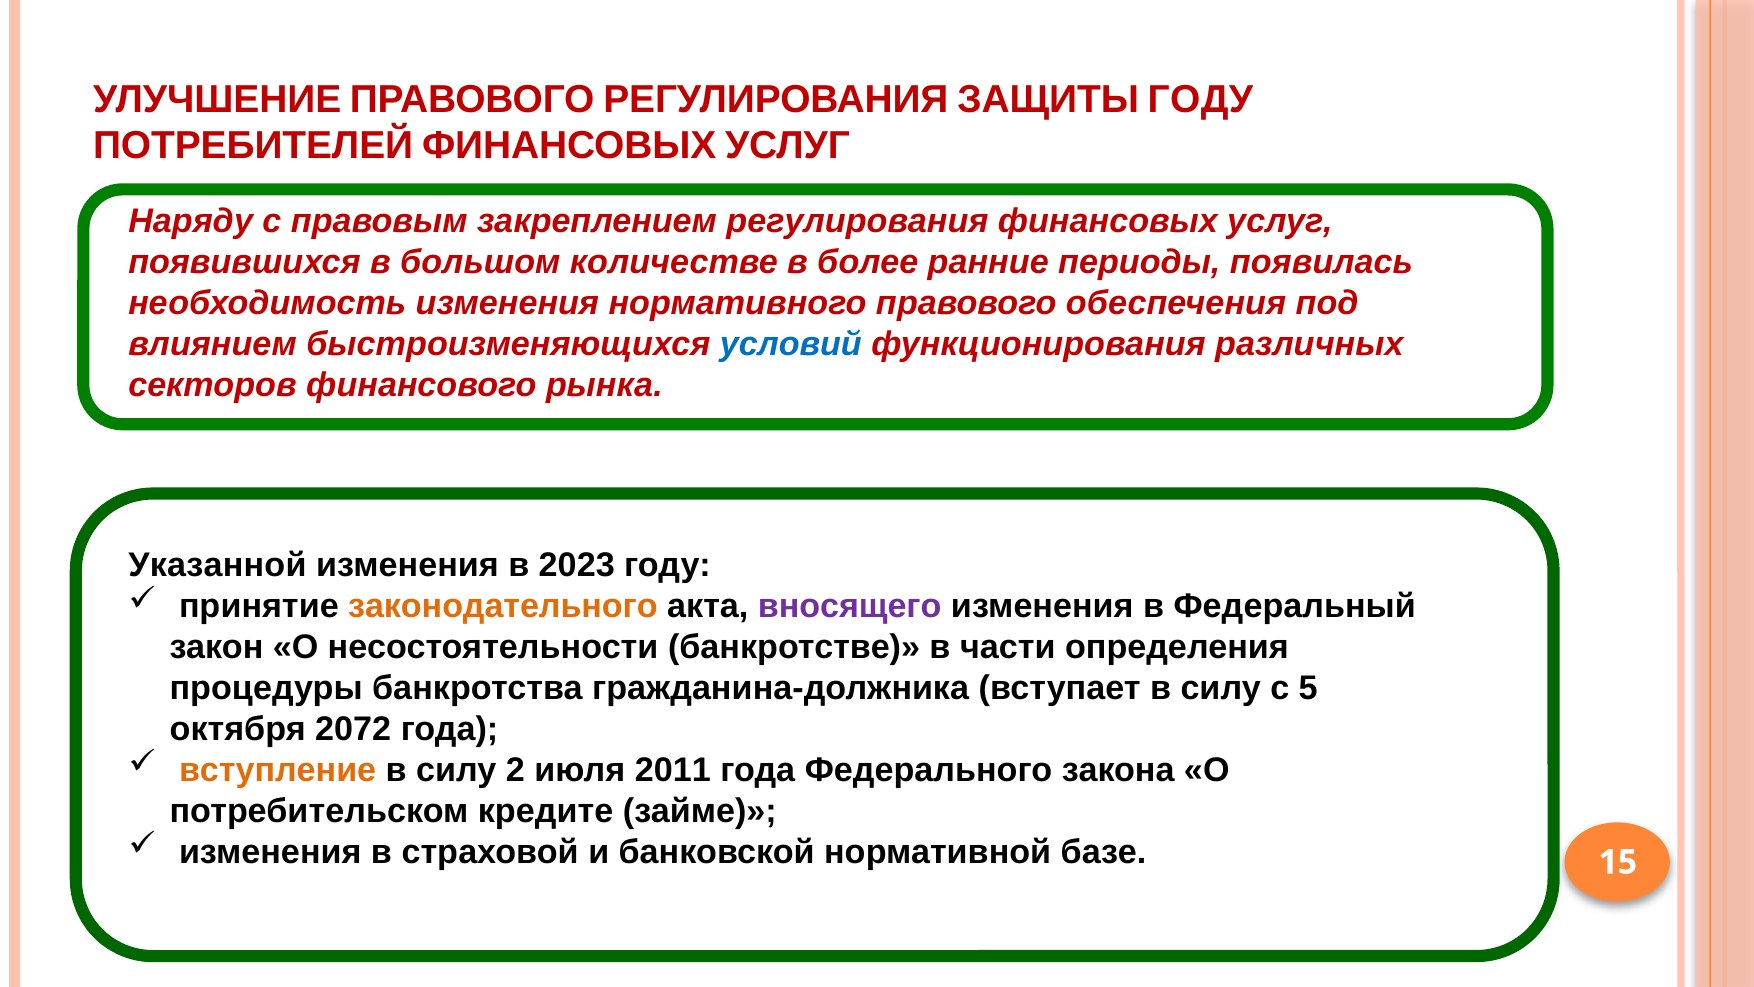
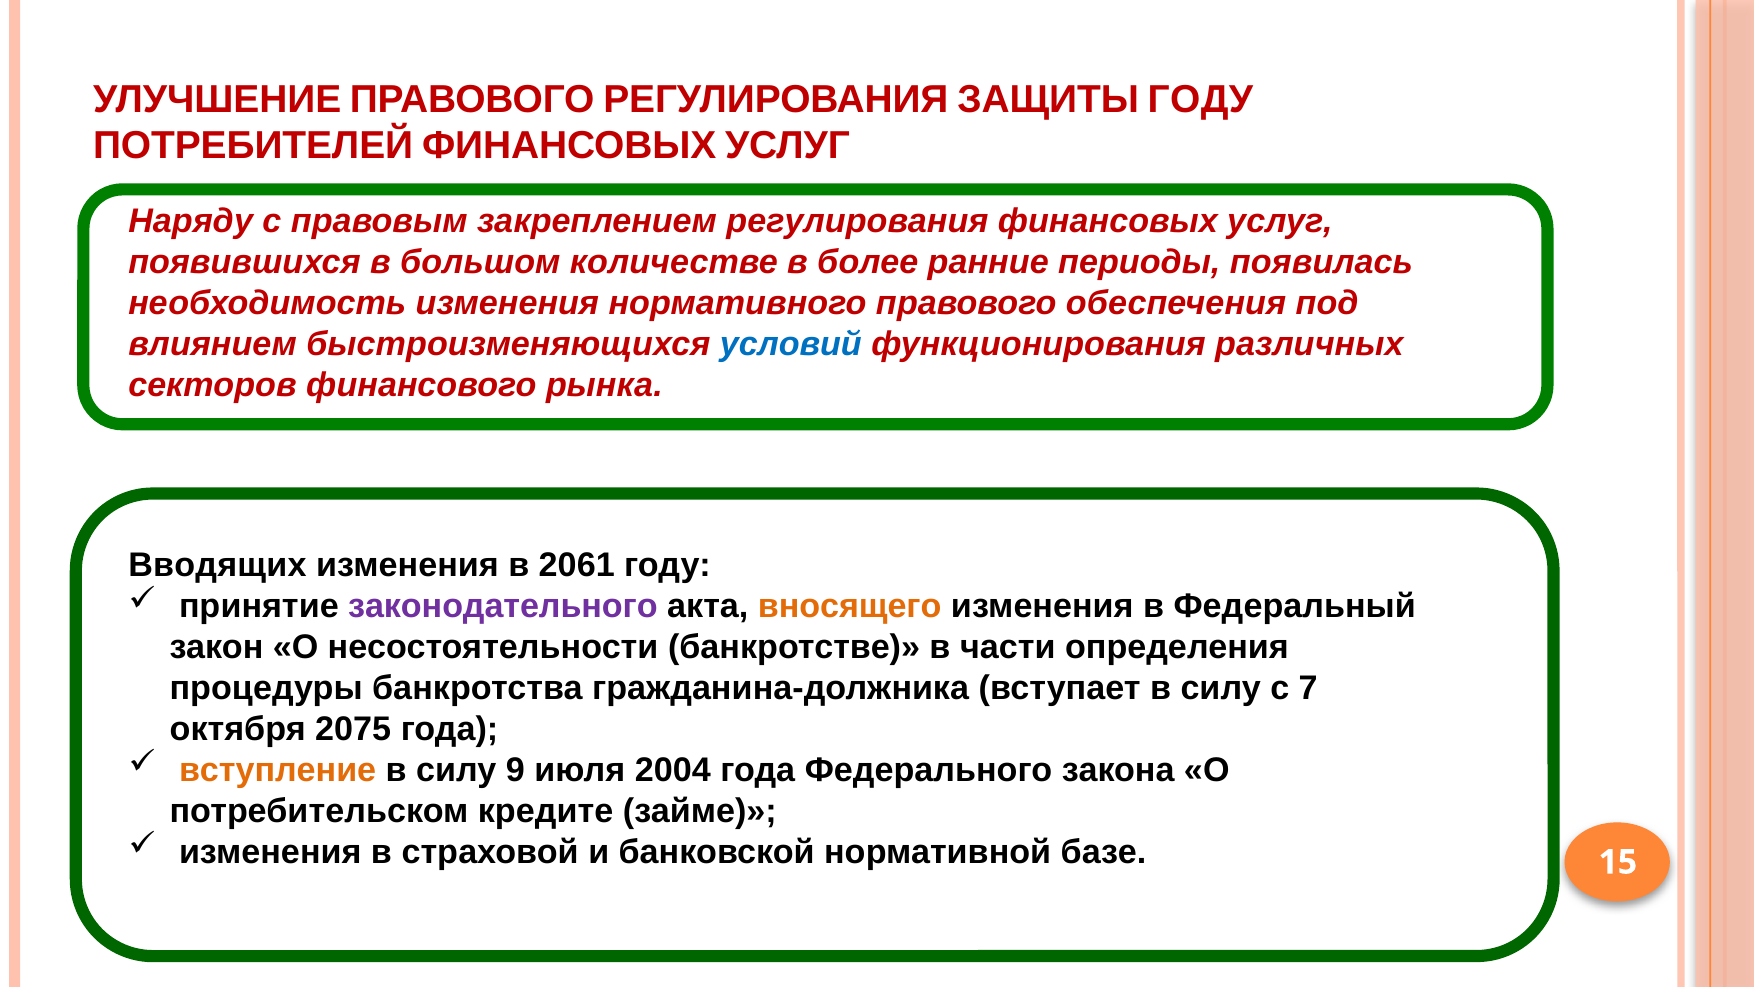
Указанной: Указанной -> Вводящих (217, 565)
2023: 2023 -> 2061 (577, 565)
законодательного colour: orange -> purple (503, 606)
вносящего colour: purple -> orange (850, 606)
5: 5 -> 7 (1308, 688)
2072: 2072 -> 2075 (353, 729)
2: 2 -> 9 (515, 770)
2011: 2011 -> 2004 (673, 770)
